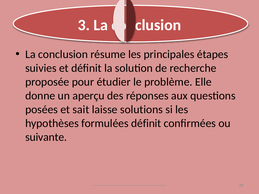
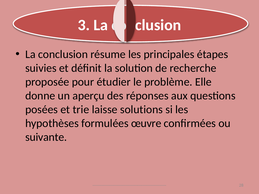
sait: sait -> trie (81, 110)
formulées définit: définit -> œuvre (146, 123)
